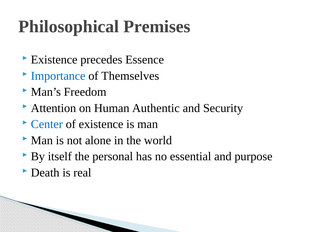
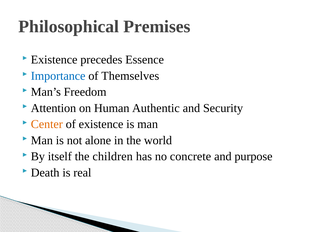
Center colour: blue -> orange (47, 124)
personal: personal -> children (113, 156)
essential: essential -> concrete (191, 156)
